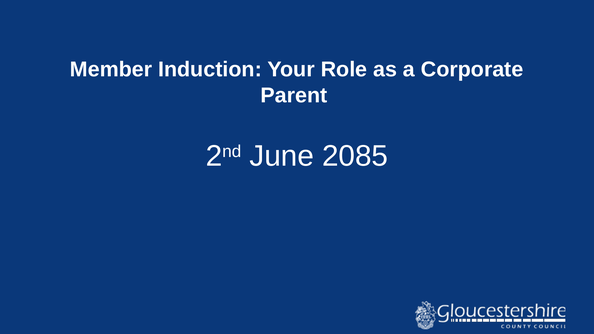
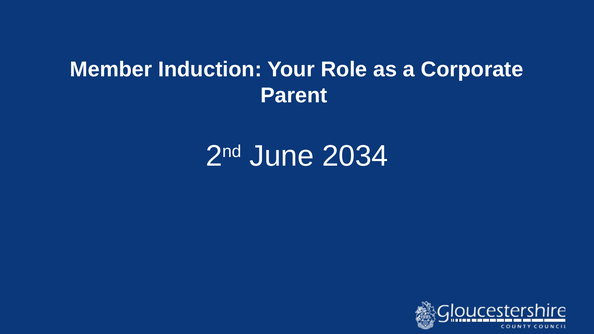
2085: 2085 -> 2034 (355, 156)
